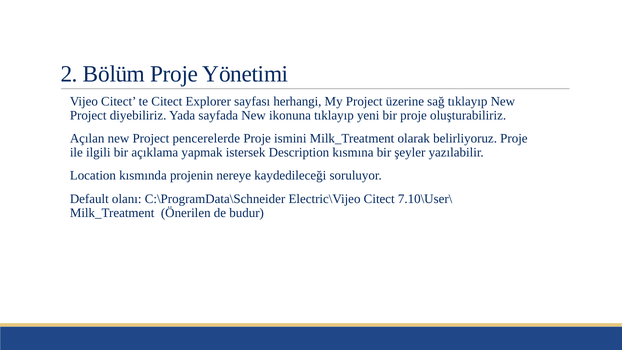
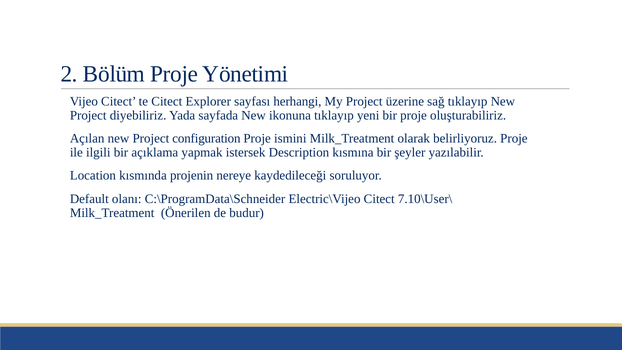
pencerelerde: pencerelerde -> configuration (206, 139)
